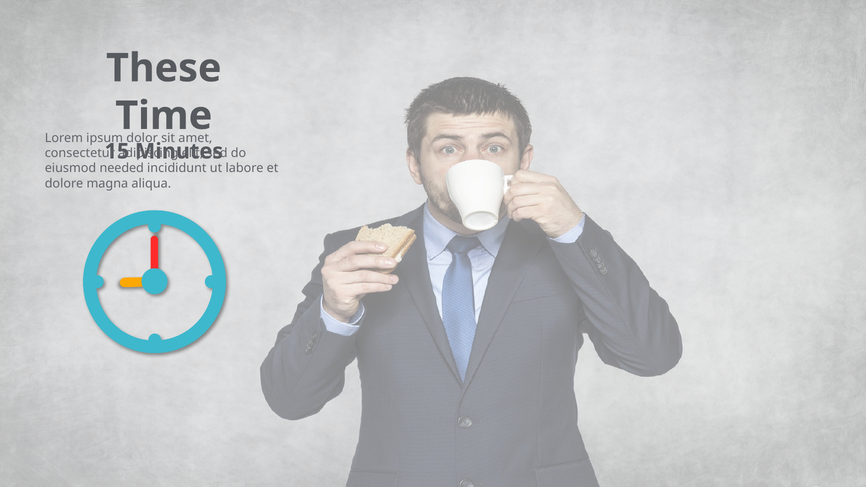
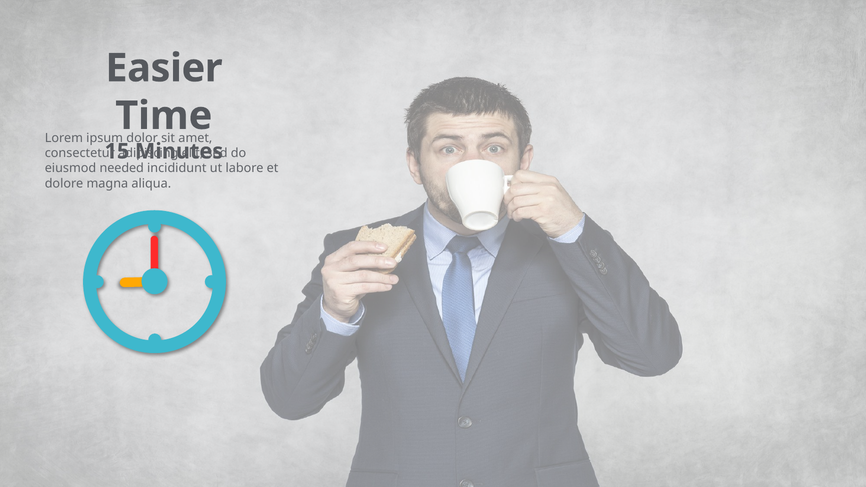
These: These -> Easier (164, 68)
